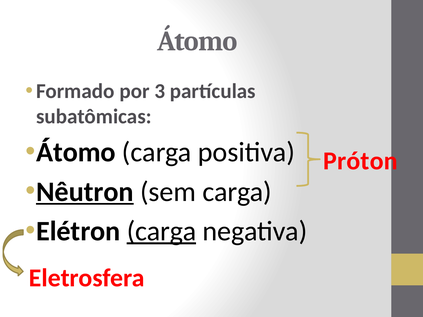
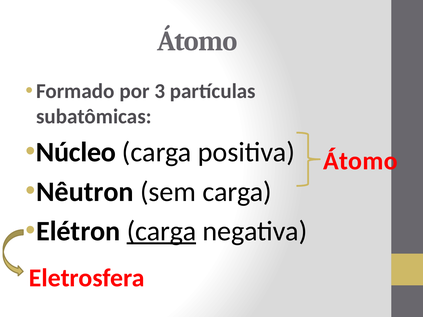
Átomo: Átomo -> Núcleo (76, 152)
Próton: Próton -> Átomo (360, 161)
Nêutron underline: present -> none (85, 192)
